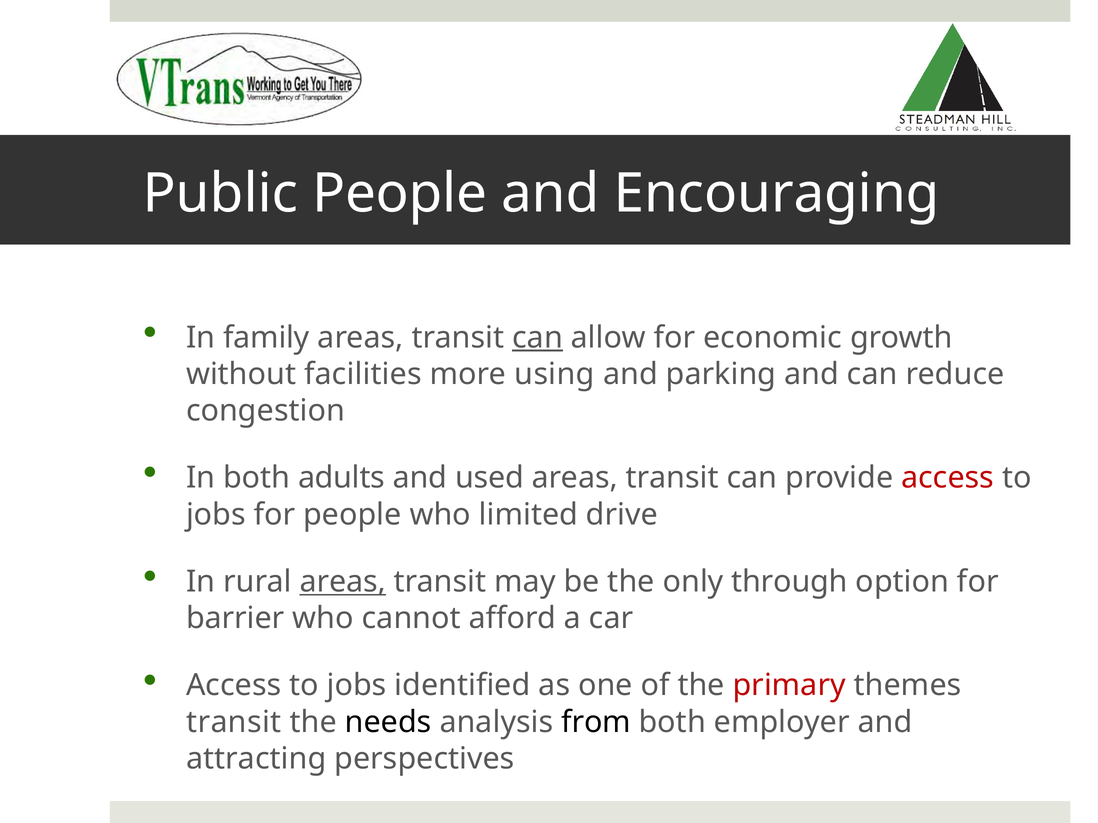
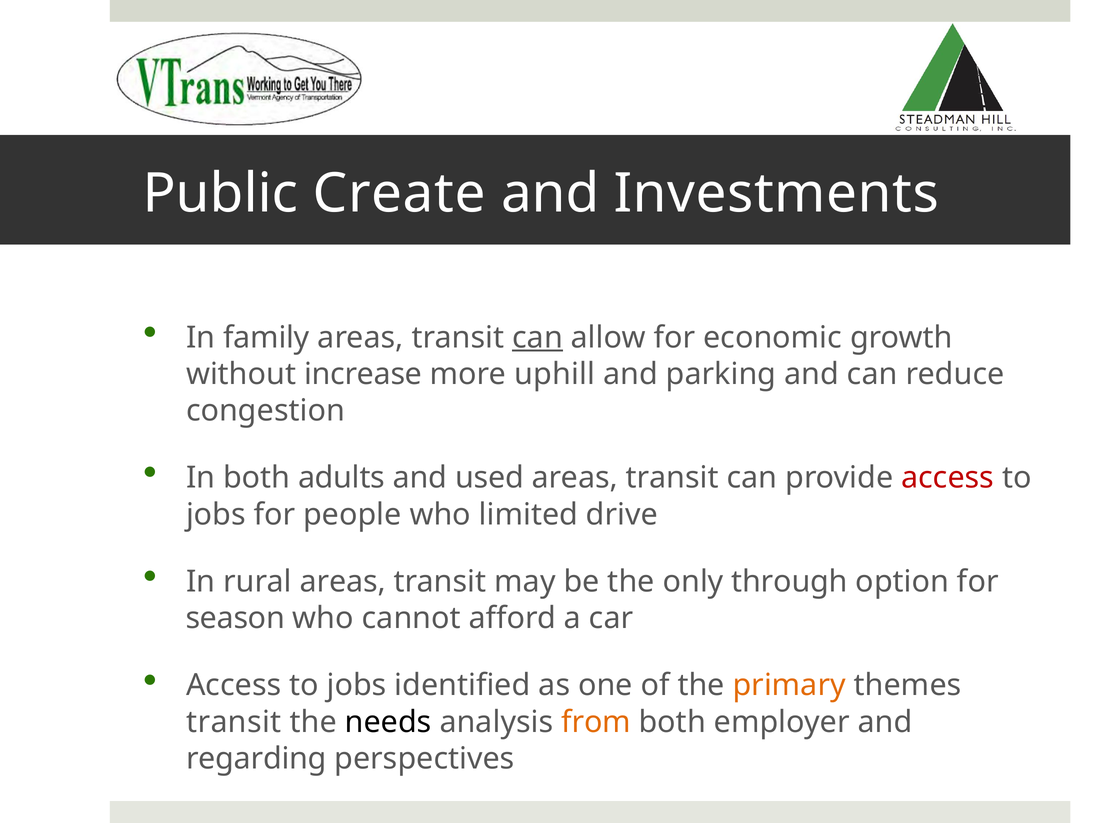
Public People: People -> Create (399, 194)
Encouraging: Encouraging -> Investments (776, 194)
facilities: facilities -> increase (363, 374)
using: using -> uphill (555, 374)
areas underline: present -> none (343, 582)
barrier: barrier -> season (235, 619)
primary colour: red -> orange (789, 686)
from colour: black -> orange (596, 722)
attracting: attracting -> regarding (256, 759)
